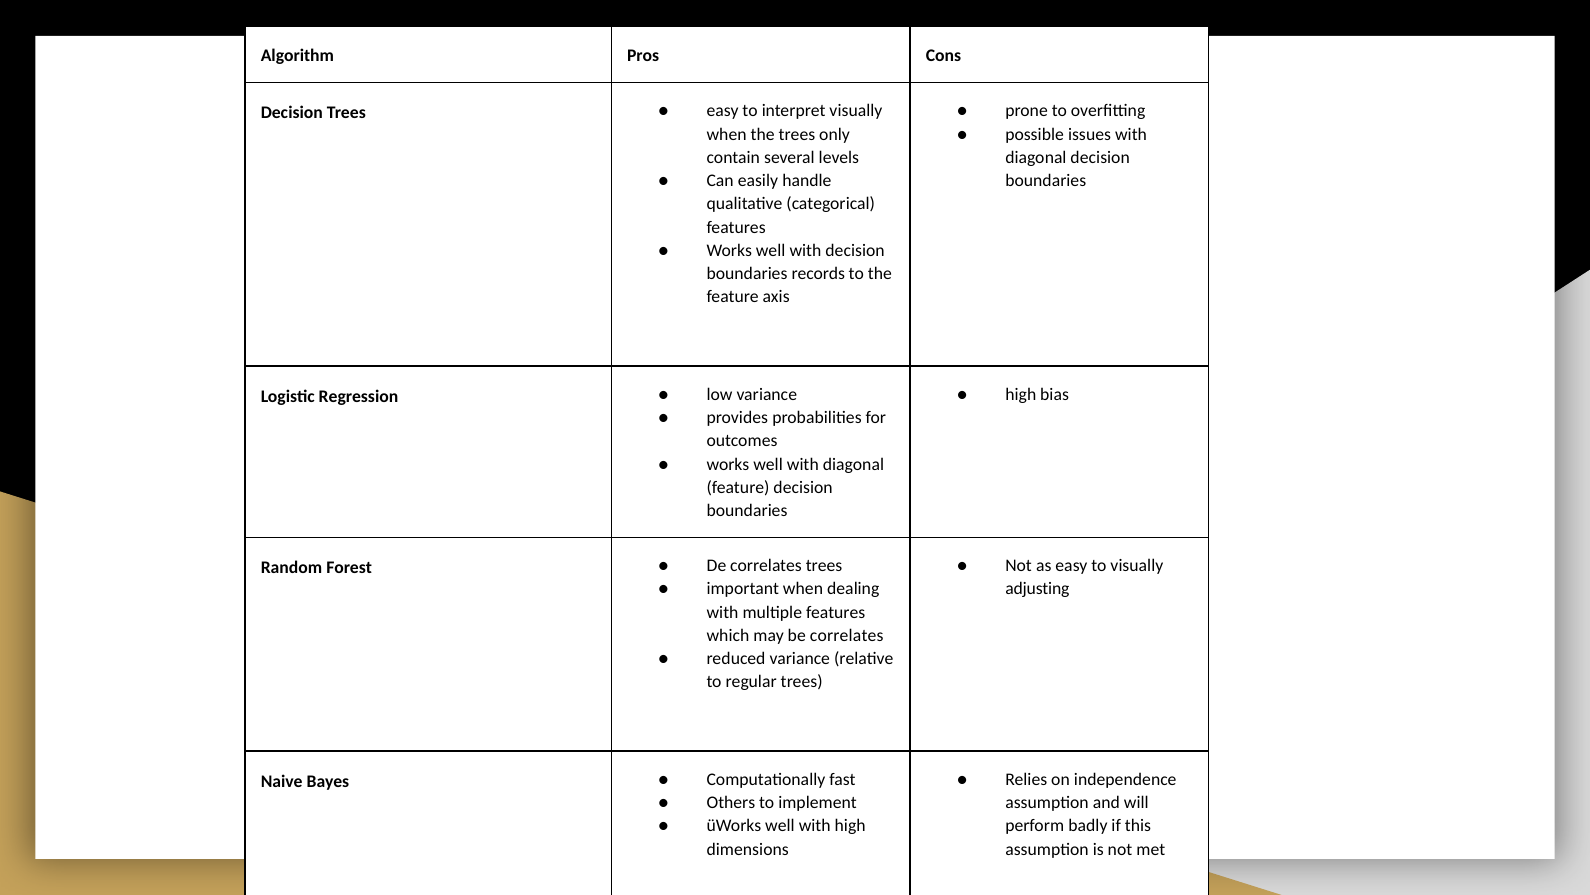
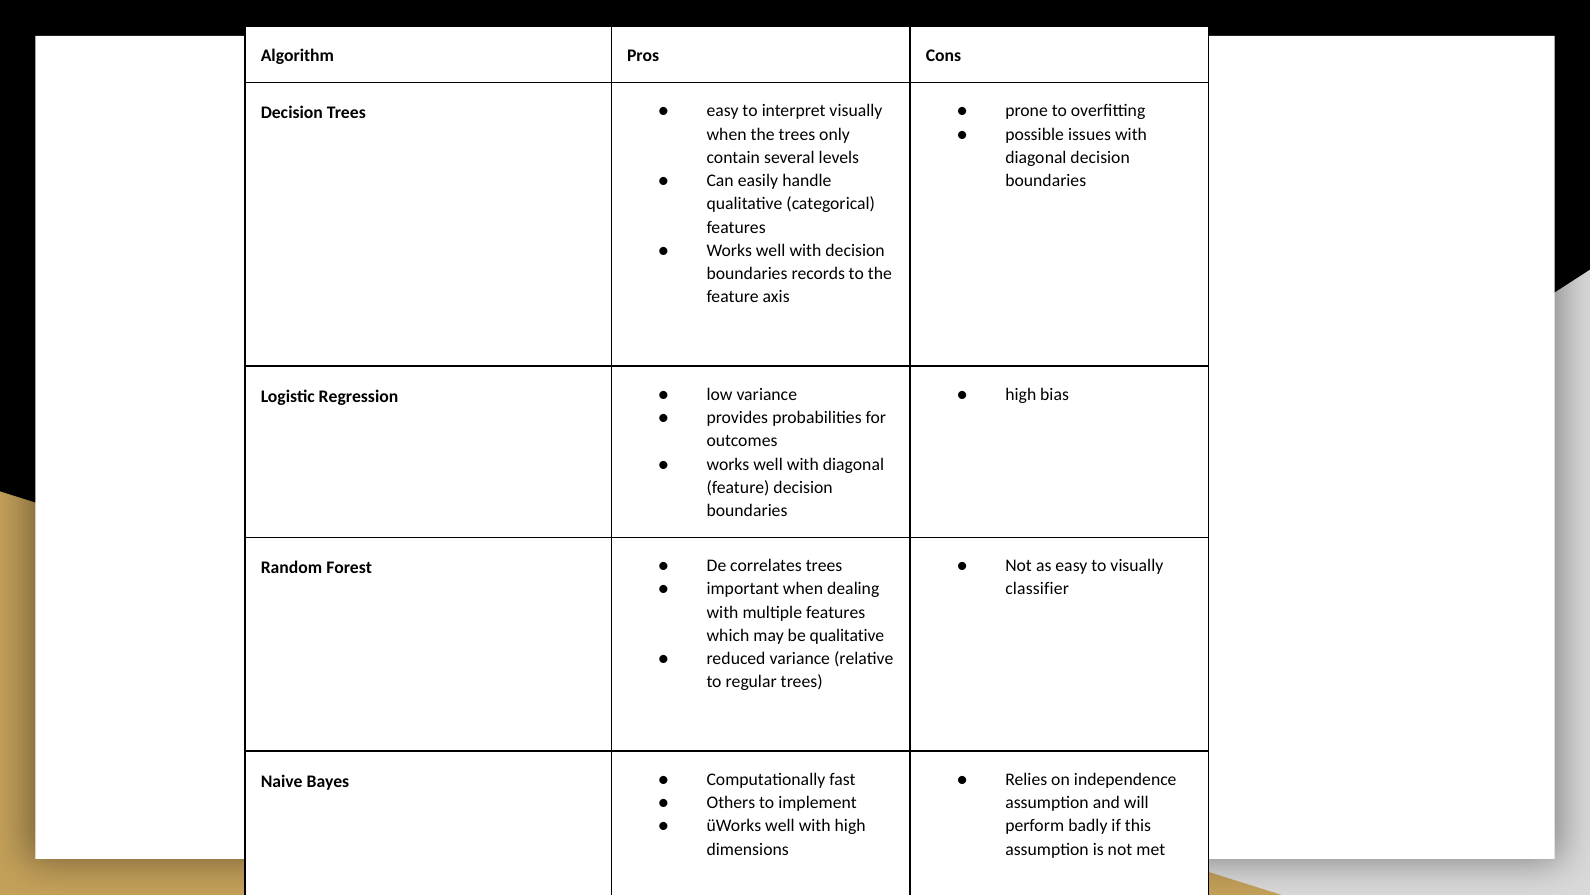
adjusting: adjusting -> classifier (1037, 589)
be correlates: correlates -> qualitative (847, 635)
